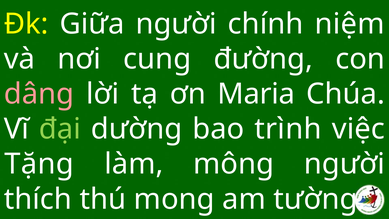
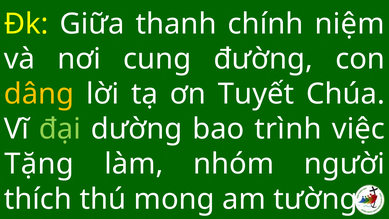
Giữa người: người -> thanh (176, 24)
dâng colour: pink -> yellow (39, 94)
Maria: Maria -> Tuyết (256, 94)
mông: mông -> nhóm (234, 164)
